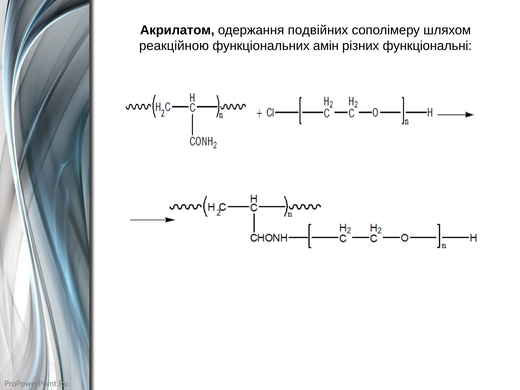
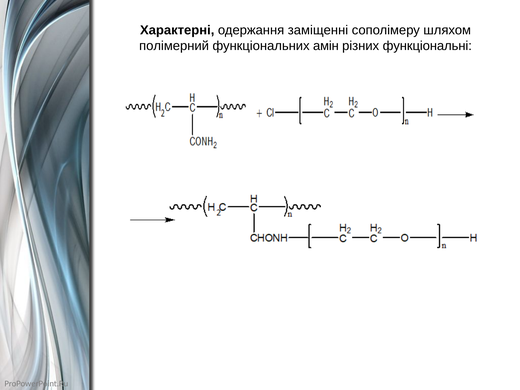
Акрилатом: Акрилатом -> Характерні (177, 30)
подвійних: подвійних -> заміщенні (318, 30)
реакційною: реакційною -> полімерний (174, 46)
